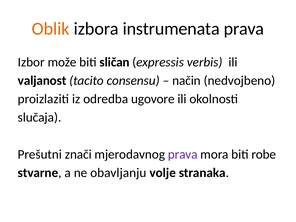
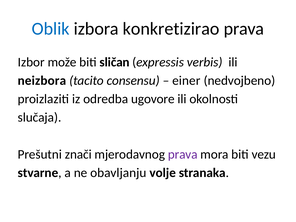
Oblik colour: orange -> blue (51, 29)
instrumenata: instrumenata -> konkretizirao (171, 29)
valjanost: valjanost -> neizbora (42, 81)
način: način -> einer (186, 81)
robe: robe -> vezu (264, 154)
